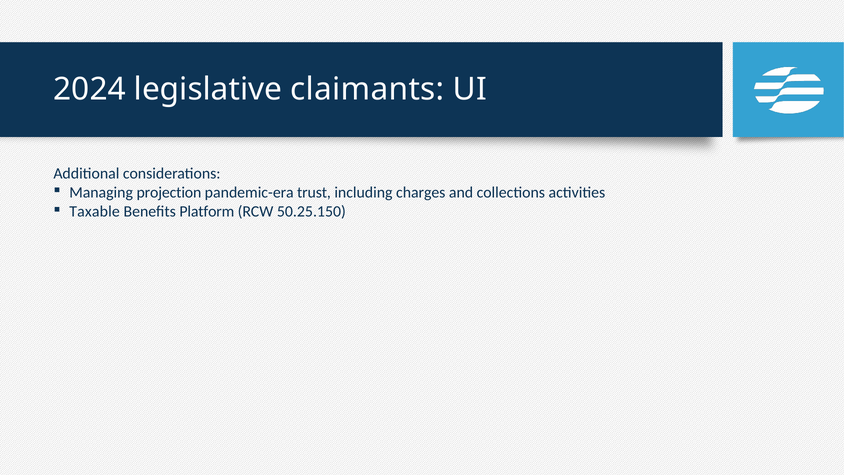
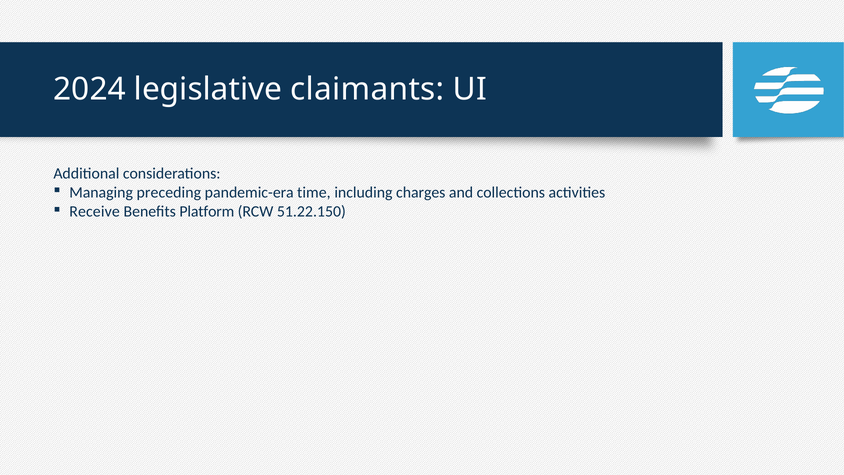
projection: projection -> preceding (169, 192)
trust: trust -> time (314, 192)
Taxable: Taxable -> Receive (95, 211)
50.25.150: 50.25.150 -> 51.22.150 (311, 211)
